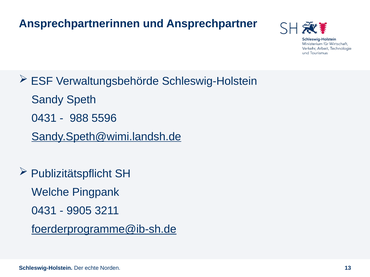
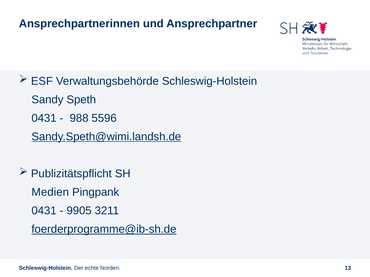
Welche: Welche -> Medien (50, 192)
